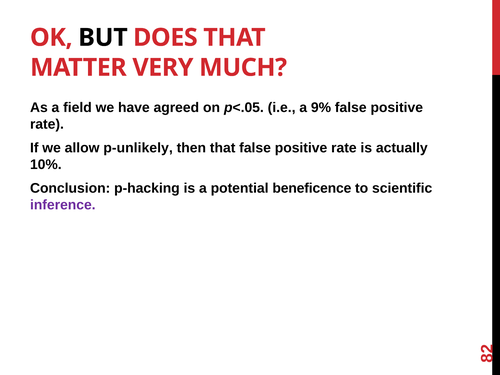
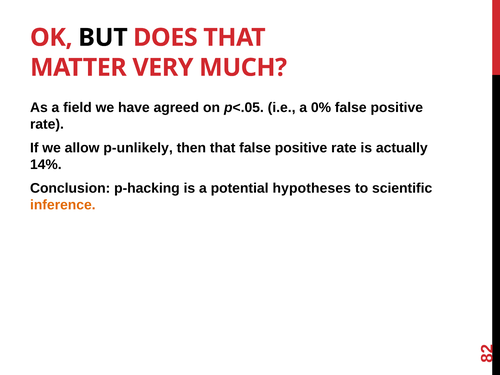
9%: 9% -> 0% (321, 108)
10%: 10% -> 14% (46, 165)
beneficence: beneficence -> hypotheses (312, 188)
inference colour: purple -> orange (63, 205)
